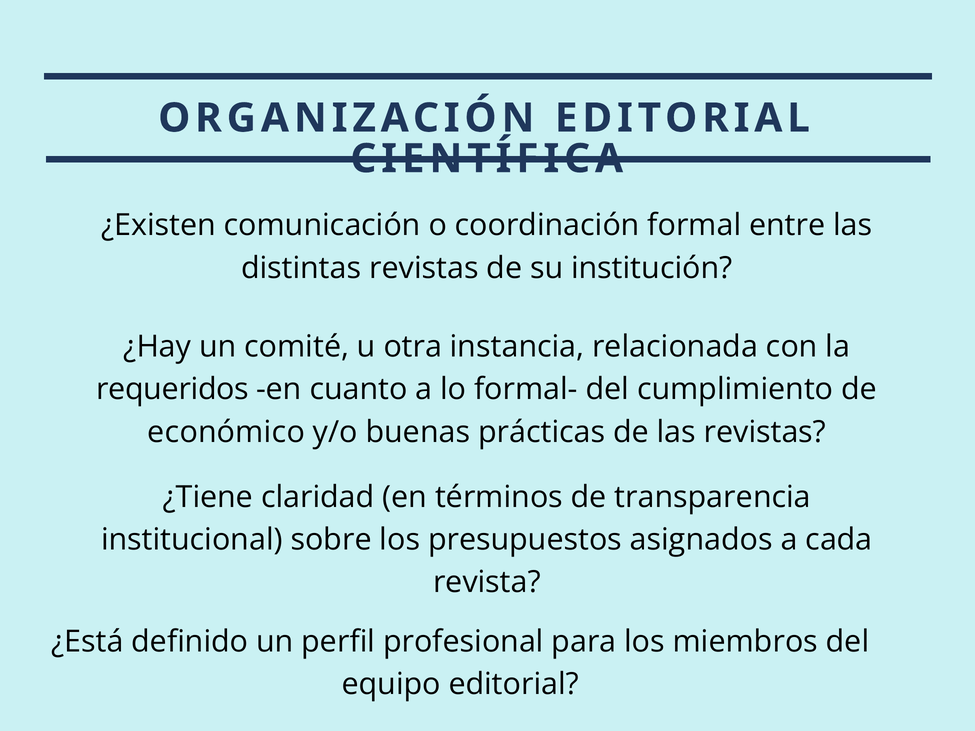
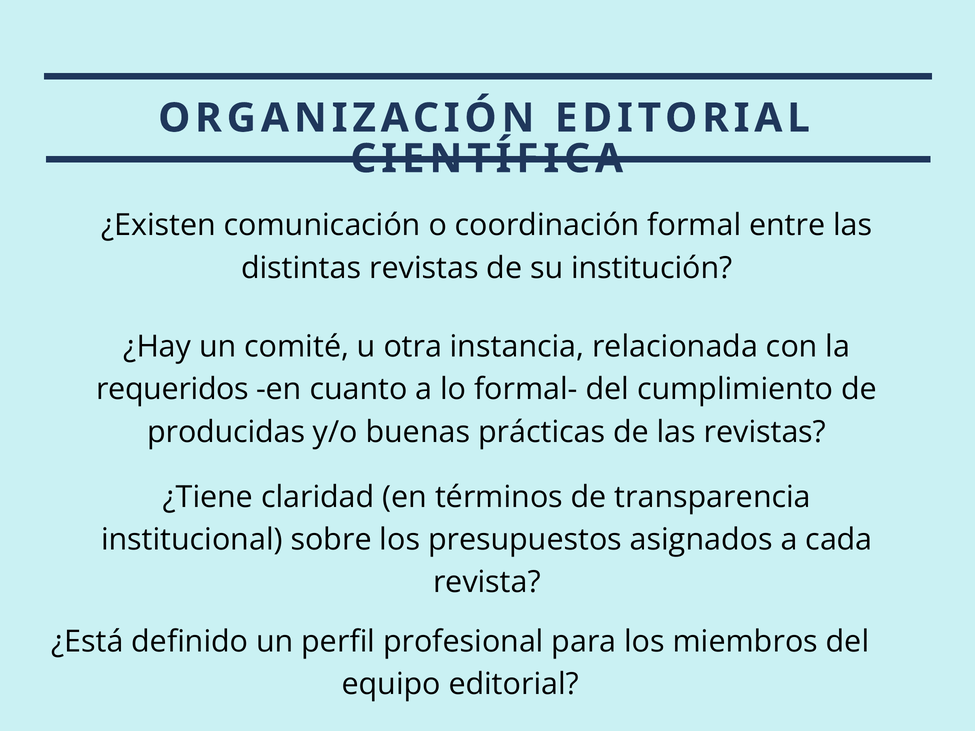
económico: económico -> producidas (226, 432)
